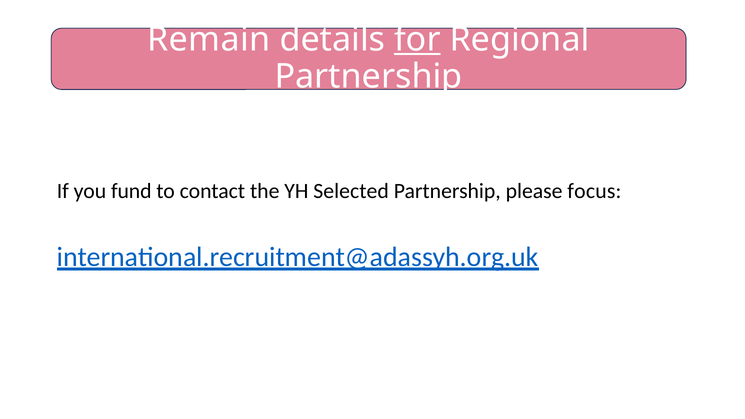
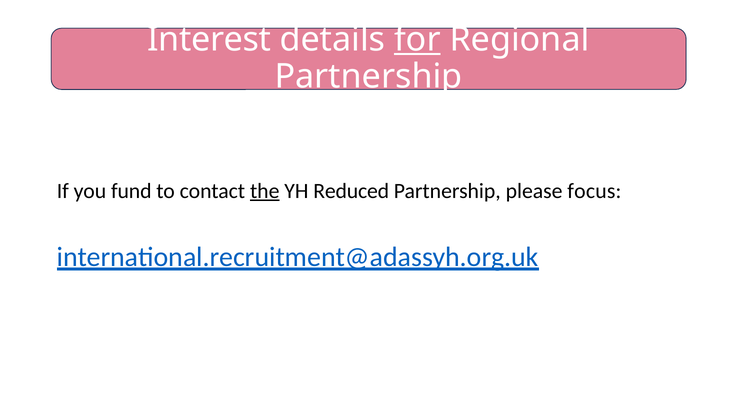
Remain: Remain -> Interest (209, 39)
the underline: none -> present (265, 191)
Selected: Selected -> Reduced (351, 191)
